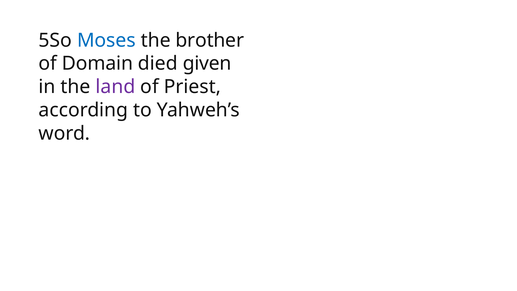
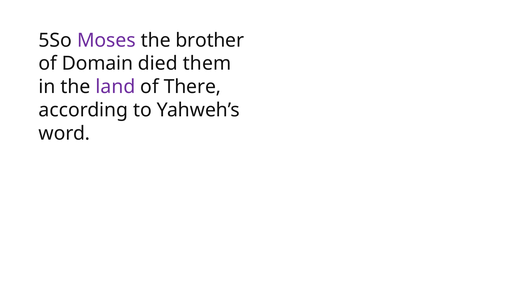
Moses colour: blue -> purple (106, 40)
given: given -> them (207, 64)
Priest: Priest -> There (192, 87)
